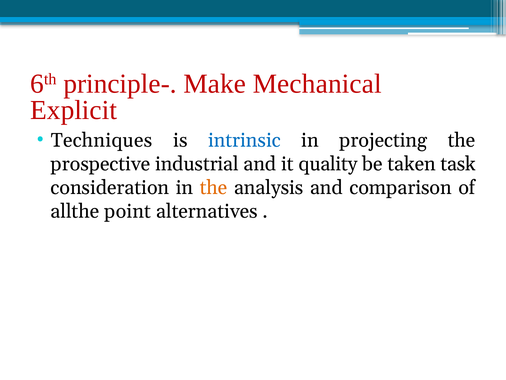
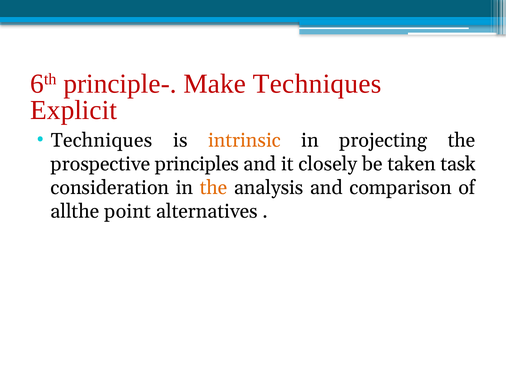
Make Mechanical: Mechanical -> Techniques (317, 84)
intrinsic colour: blue -> orange (244, 140)
industrial: industrial -> principles (197, 164)
quality: quality -> closely (328, 164)
